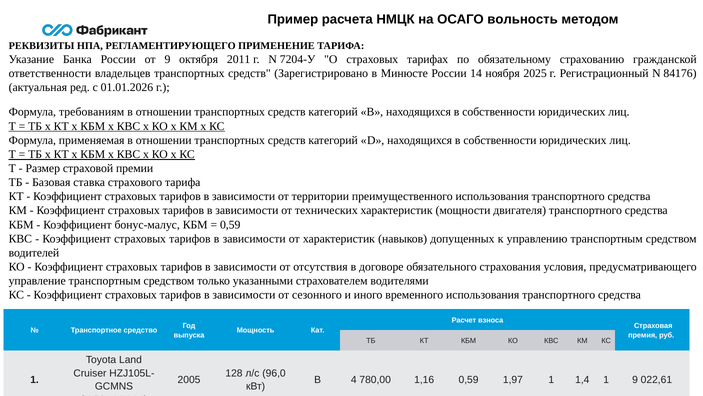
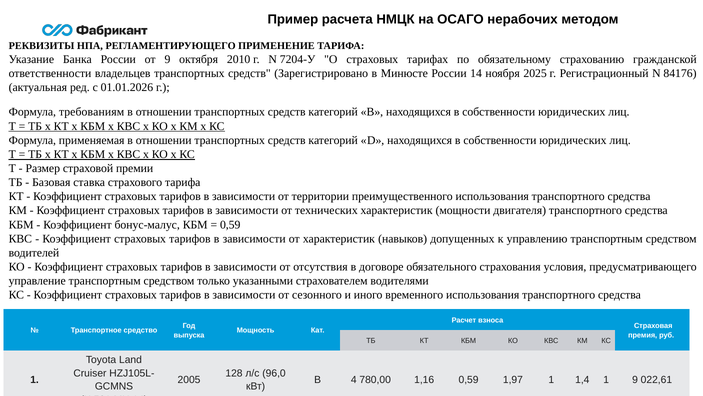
вольность: вольность -> нерабочих (523, 19)
2011: 2011 -> 2010 (239, 59)
